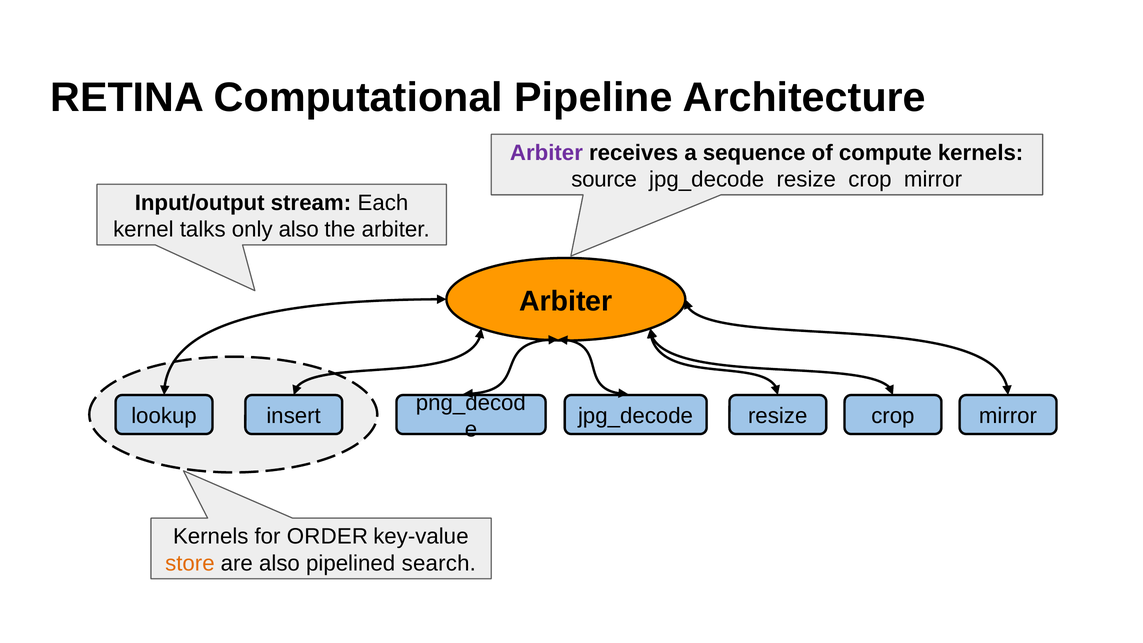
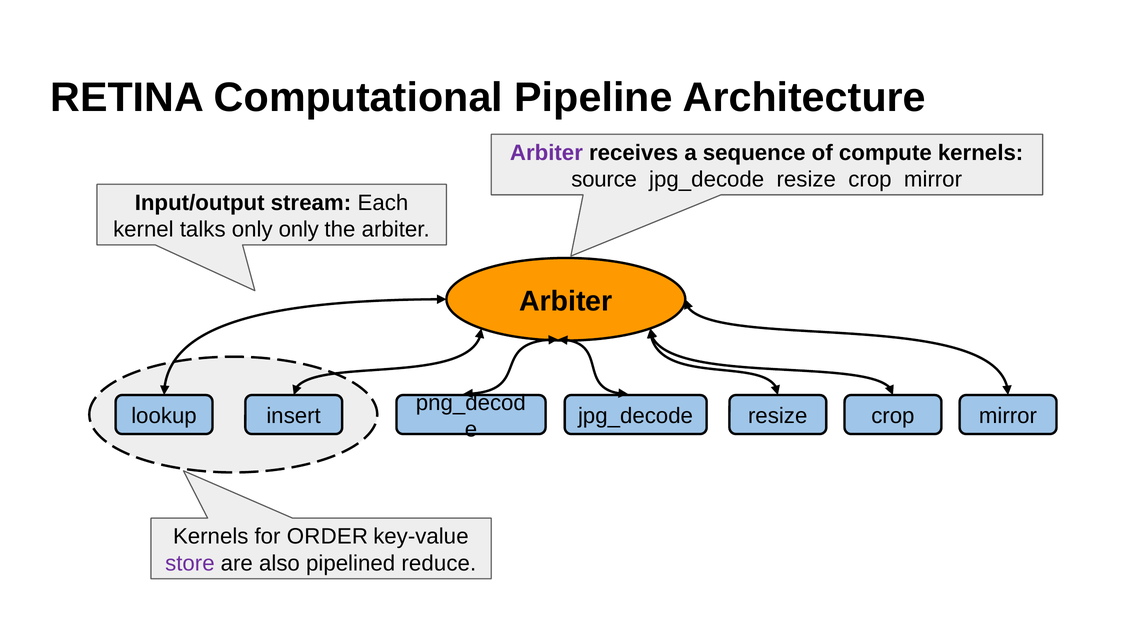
only also: also -> only (299, 229)
store colour: orange -> purple (190, 563)
search: search -> reduce (439, 563)
